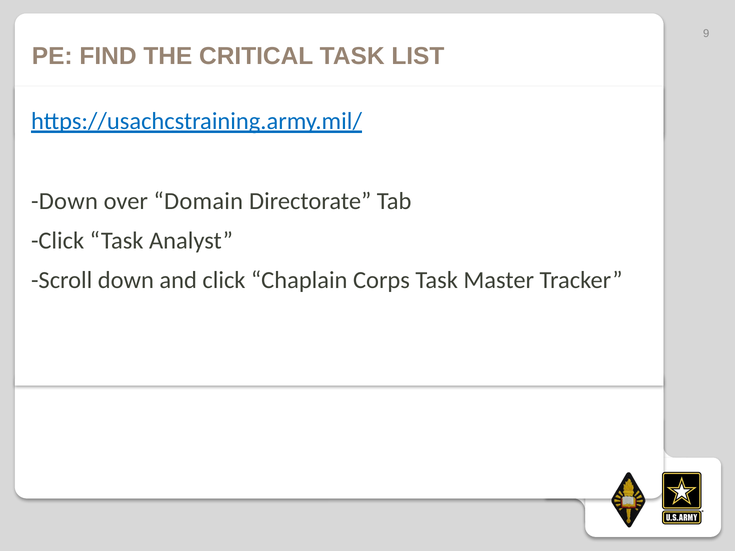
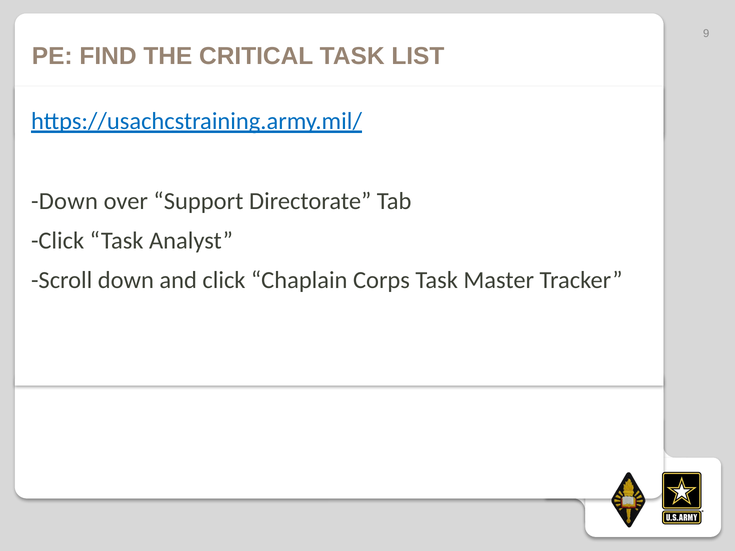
Domain: Domain -> Support (198, 201)
